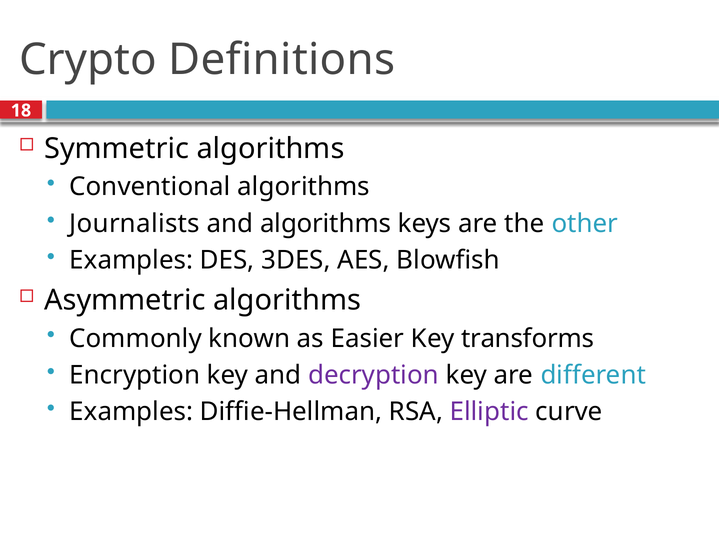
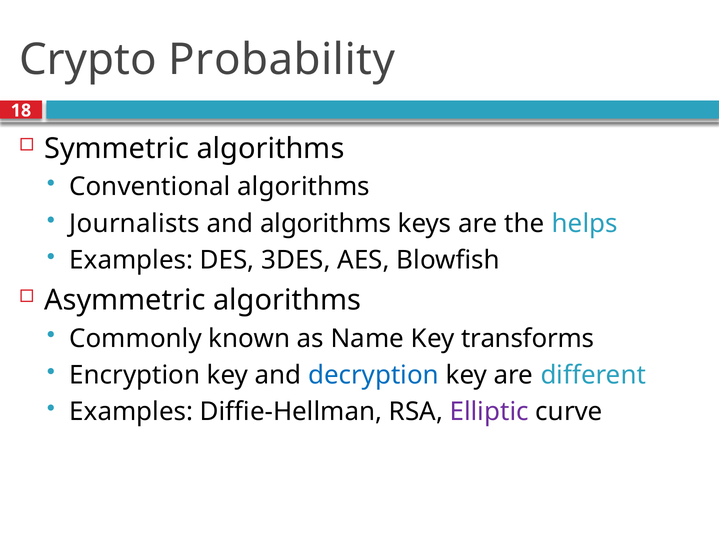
Definitions: Definitions -> Probability (282, 60)
other: other -> helps (585, 224)
Easier: Easier -> Name (367, 339)
decryption colour: purple -> blue (373, 375)
